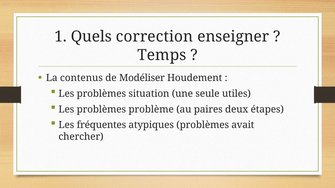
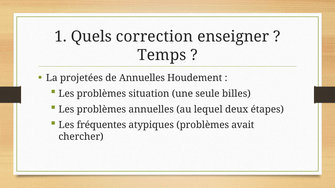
contenus: contenus -> projetées (81, 78)
de Modéliser: Modéliser -> Annuelles (142, 78)
utiles: utiles -> billes (236, 94)
problèmes problème: problème -> annuelles (151, 110)
paires: paires -> lequel (208, 110)
